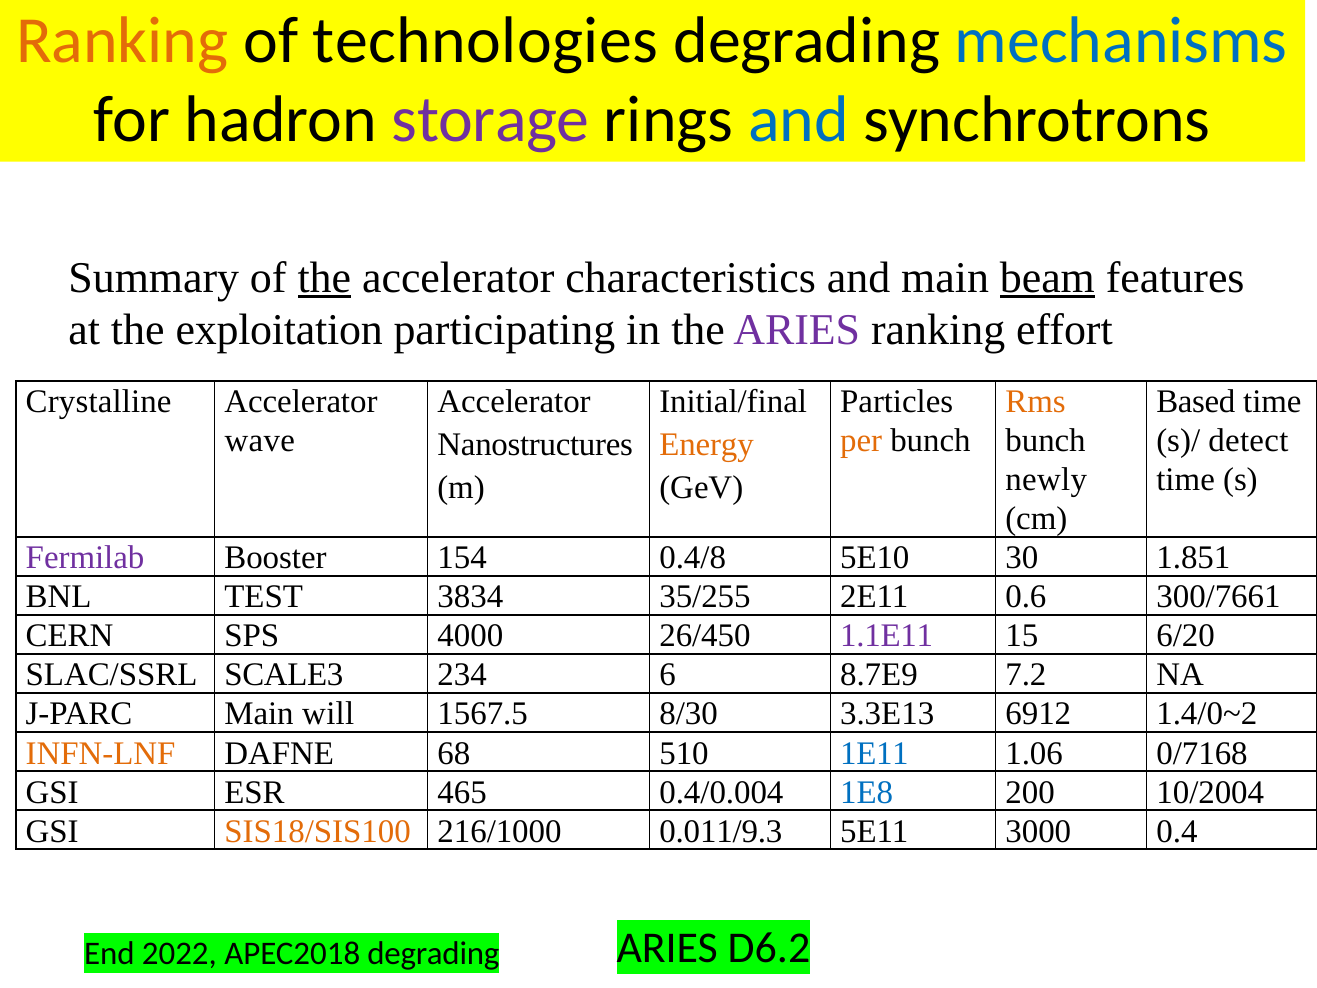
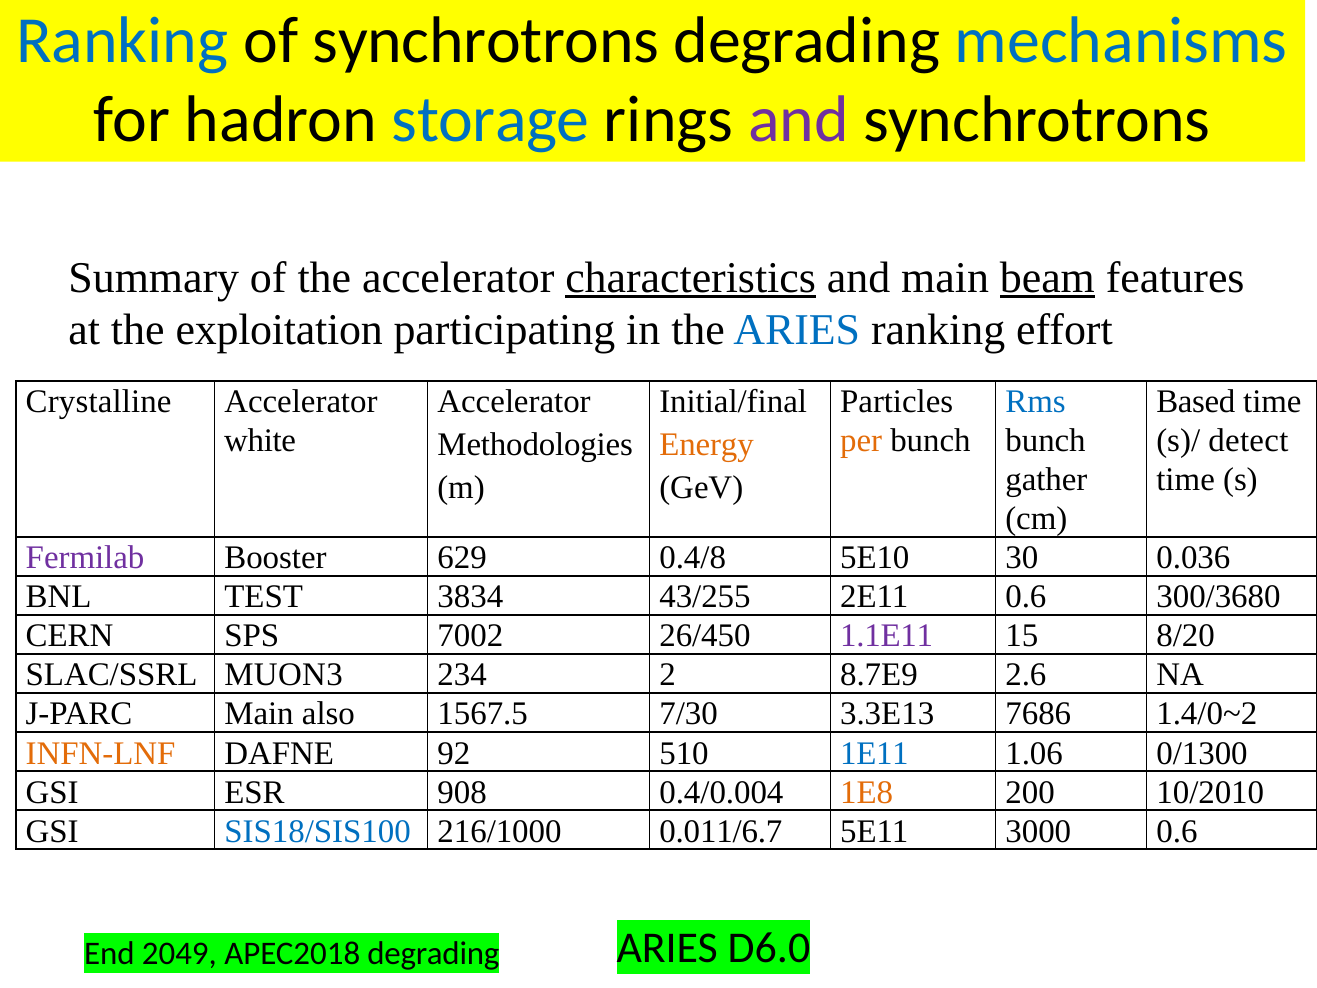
Ranking colour: orange -> blue (122, 41)
of technologies: technologies -> synchrotrons (486, 41)
storage colour: purple -> blue (491, 120)
and colour: blue -> purple (798, 120)
the underline: present -> none (324, 278)
characteristics underline: none -> present (691, 278)
ARIES colour: purple -> blue (797, 330)
Rms colour: orange -> blue (1035, 402)
wave: wave -> white (260, 441)
Nanostructures: Nanostructures -> Methodologies (535, 444)
newly: newly -> gather (1046, 480)
154: 154 -> 629 (462, 558)
1.851: 1.851 -> 0.036 (1193, 558)
35/255: 35/255 -> 43/255 (705, 597)
300/7661: 300/7661 -> 300/3680 (1218, 597)
4000: 4000 -> 7002 (470, 636)
6/20: 6/20 -> 8/20 (1186, 636)
SCALE3: SCALE3 -> MUON3 (284, 675)
6: 6 -> 2 (668, 675)
7.2: 7.2 -> 2.6 (1026, 675)
will: will -> also (328, 714)
8/30: 8/30 -> 7/30 (689, 714)
6912: 6912 -> 7686 (1038, 714)
68: 68 -> 92 (454, 753)
0/7168: 0/7168 -> 0/1300 (1202, 753)
465: 465 -> 908 (462, 792)
1E8 colour: blue -> orange (867, 792)
10/2004: 10/2004 -> 10/2010 (1210, 792)
SIS18/SIS100 colour: orange -> blue (318, 831)
0.011/9.3: 0.011/9.3 -> 0.011/6.7 (721, 831)
3000 0.4: 0.4 -> 0.6 (1177, 831)
2022: 2022 -> 2049 (179, 953)
D6.2: D6.2 -> D6.0 (769, 947)
